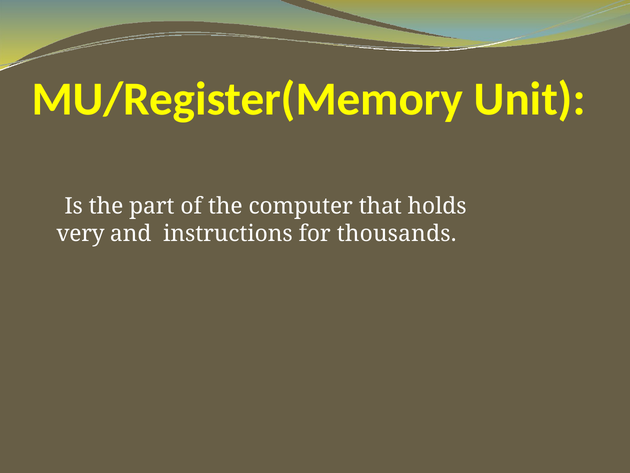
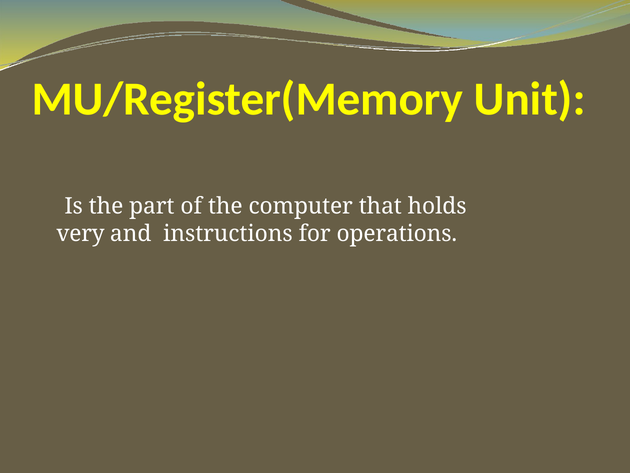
thousands: thousands -> operations (397, 233)
